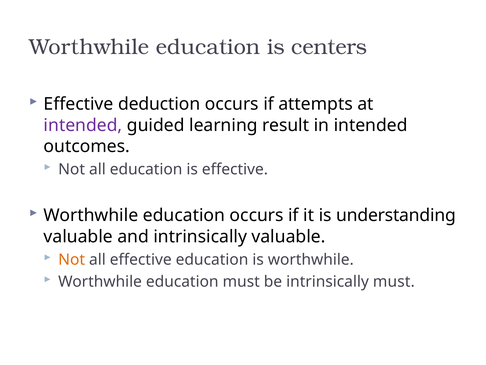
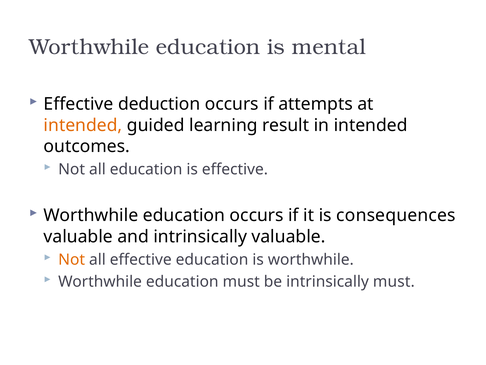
centers: centers -> mental (329, 47)
intended colour: purple -> orange (83, 125)
understanding: understanding -> consequences (396, 215)
